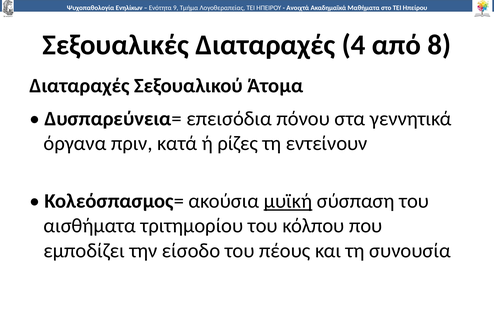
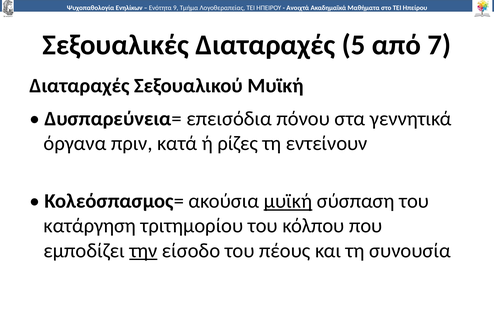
4: 4 -> 5 (354, 45)
8: 8 -> 7 (439, 45)
Σεξουαλικού Άτομα: Άτομα -> Μυϊκή (275, 86)
αισθήματα: αισθήματα -> κατάργηση (90, 226)
την underline: none -> present (143, 250)
